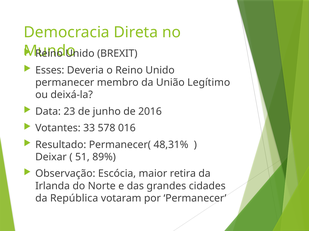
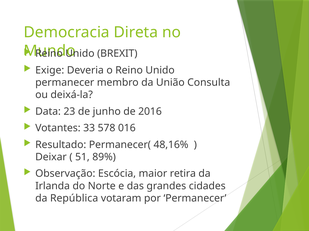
Esses: Esses -> Exige (50, 70)
Legítimo: Legítimo -> Consulta (209, 83)
48,31%: 48,31% -> 48,16% (171, 145)
